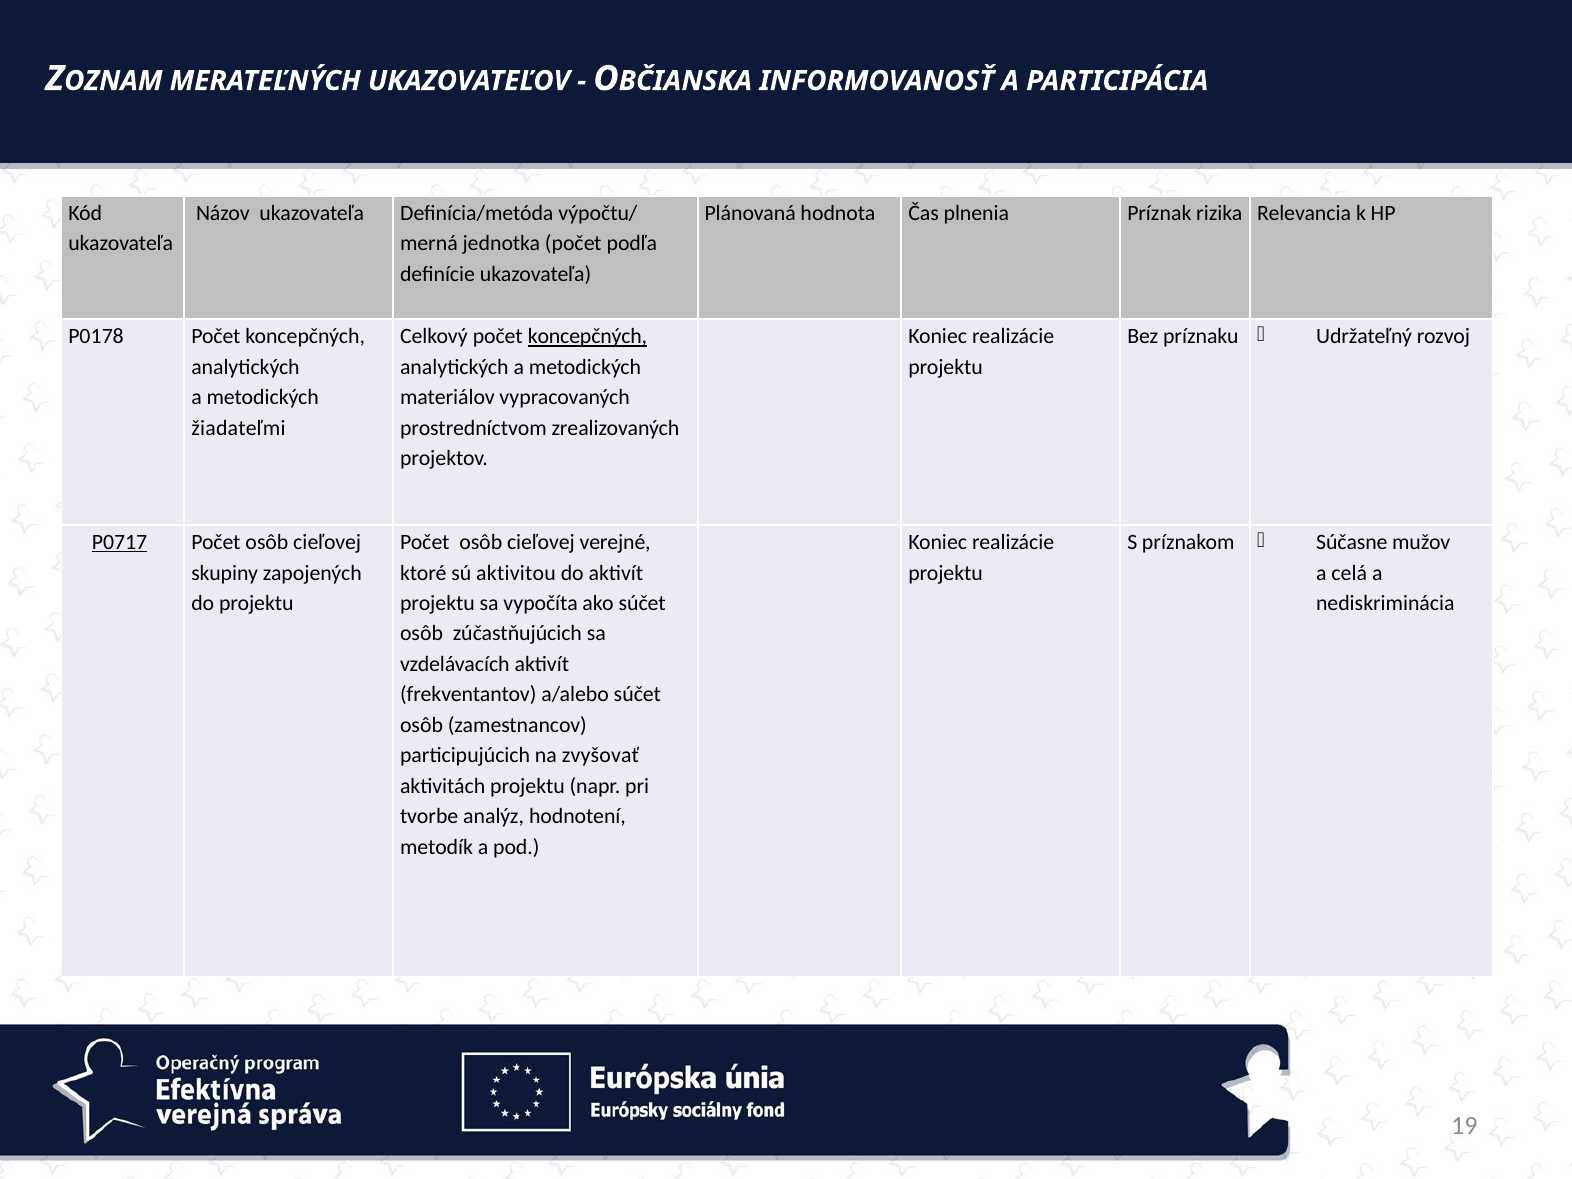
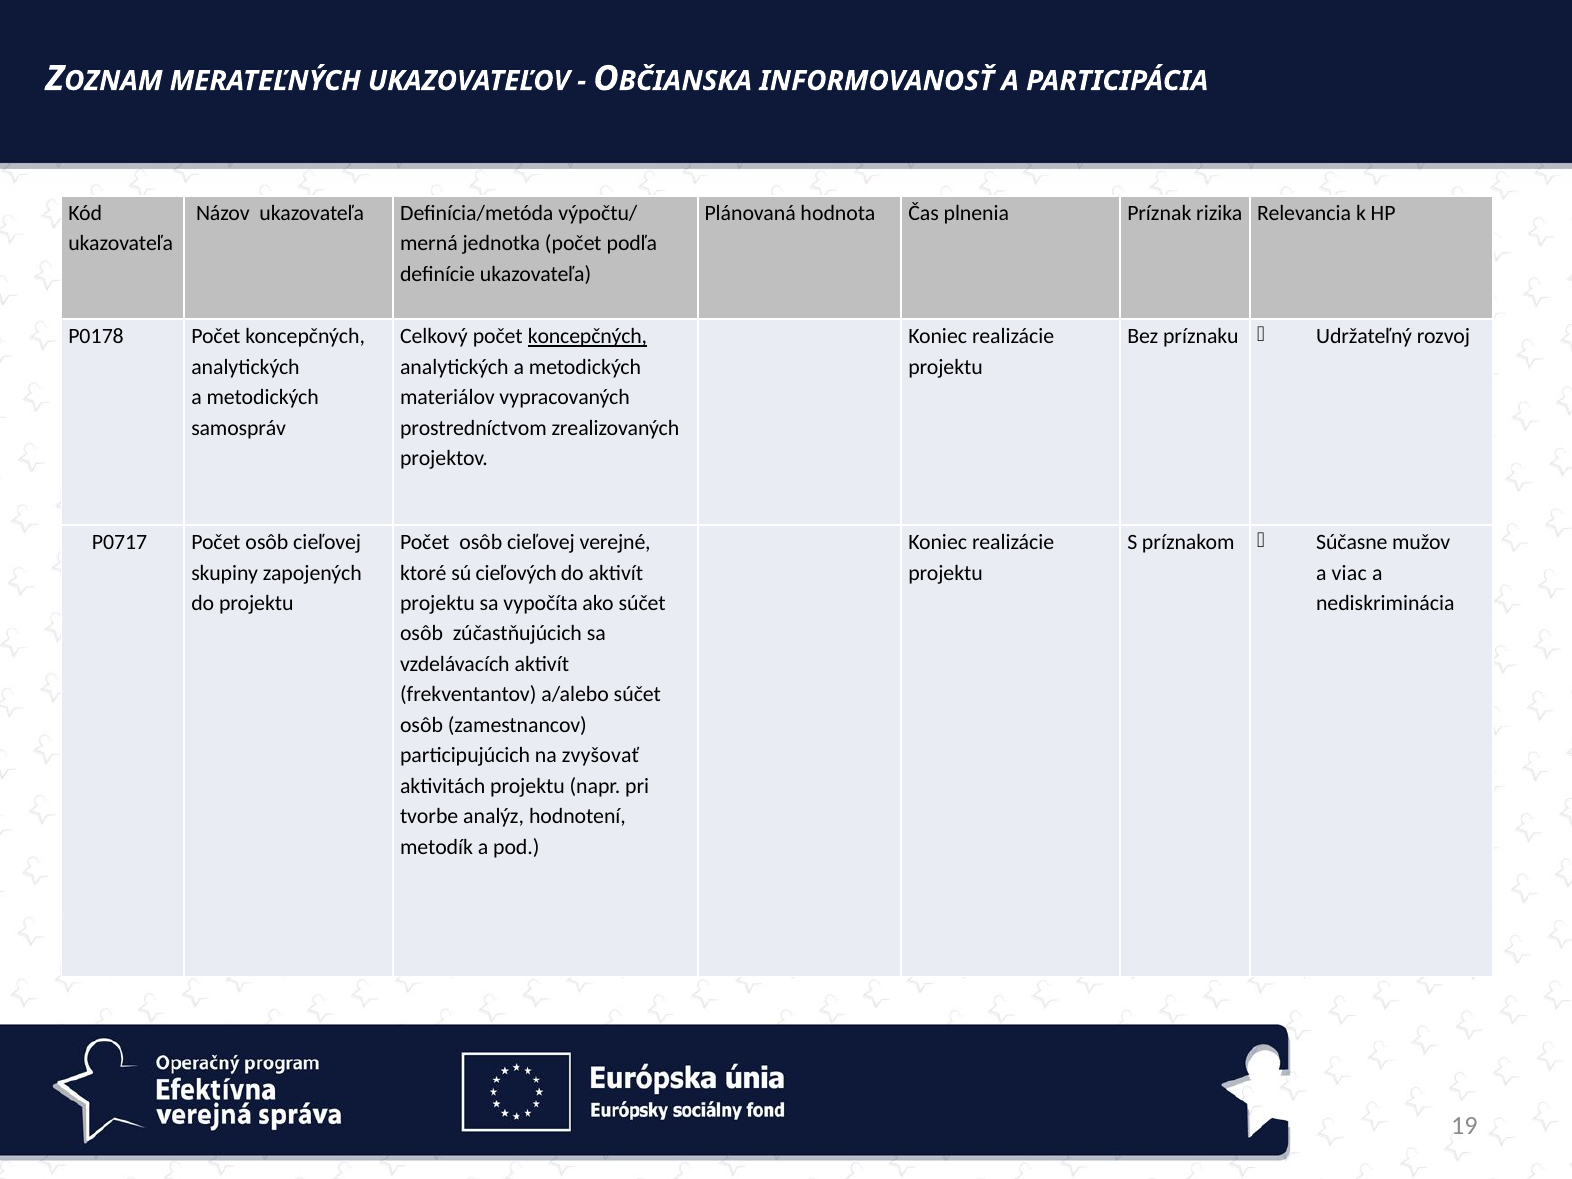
žiadateľmi: žiadateľmi -> samospráv (239, 428)
P0717 underline: present -> none (119, 542)
aktivitou: aktivitou -> cieľových (516, 573)
celá: celá -> viac (1349, 573)
